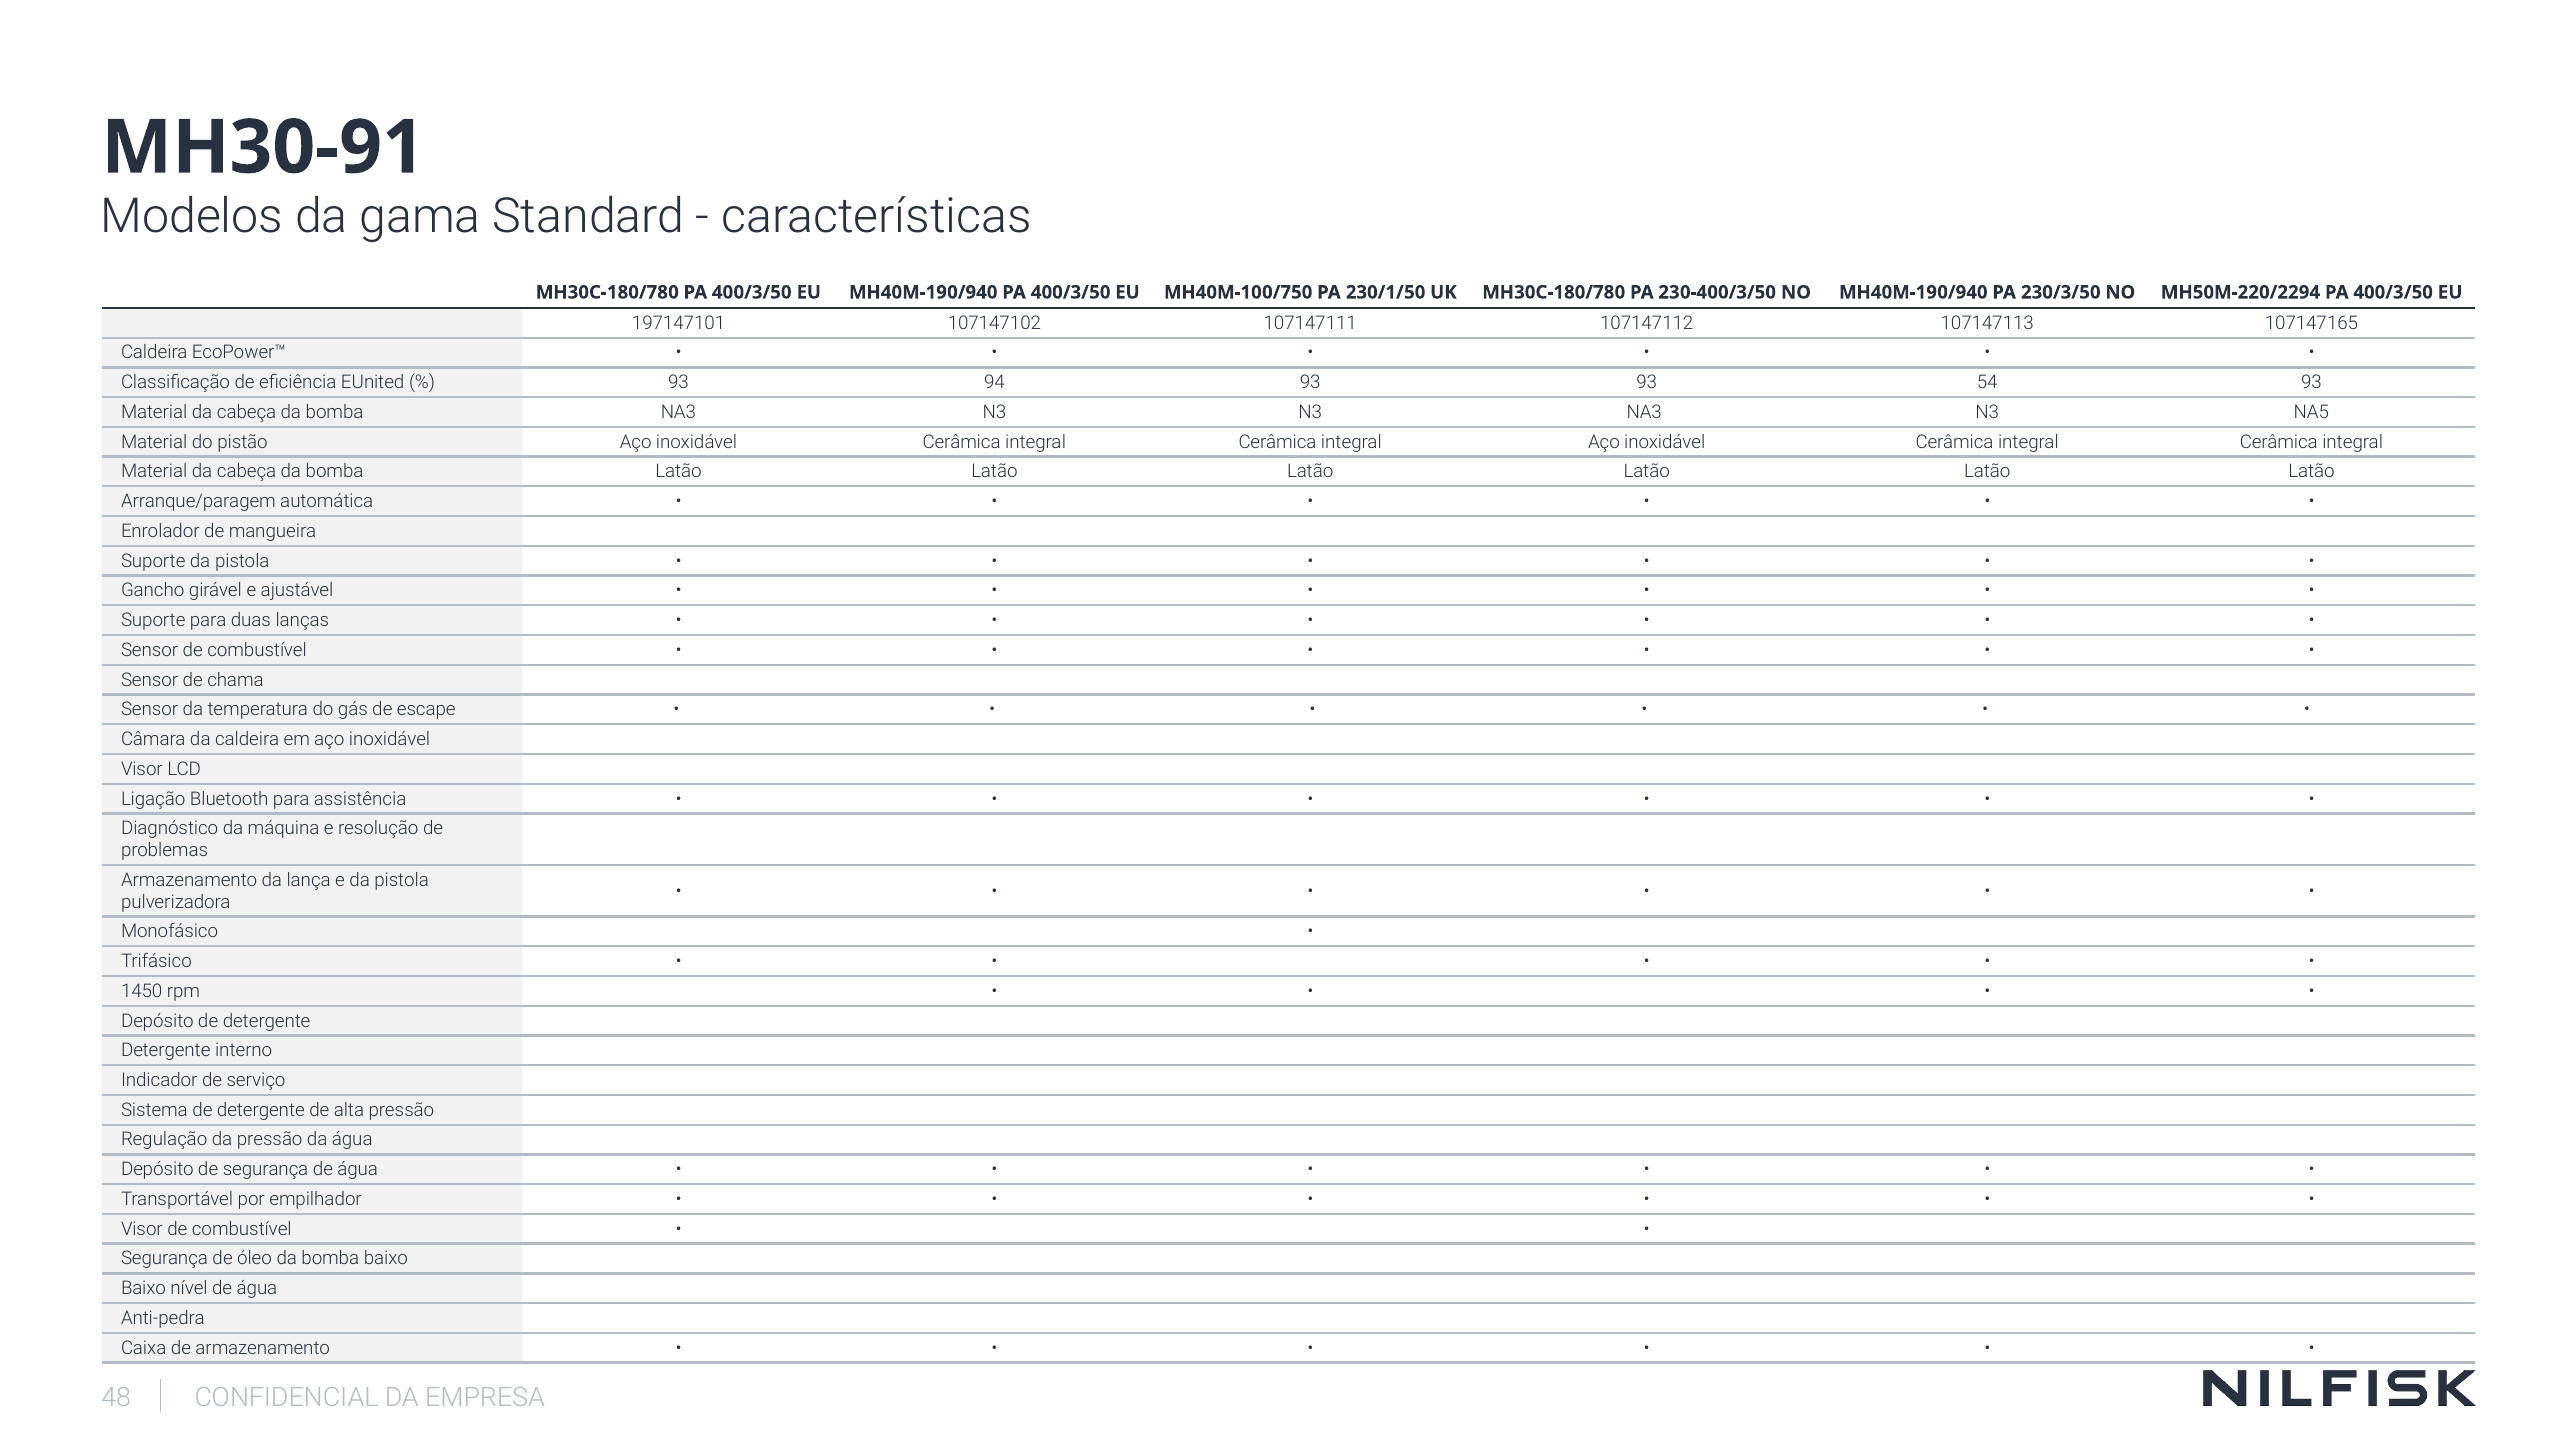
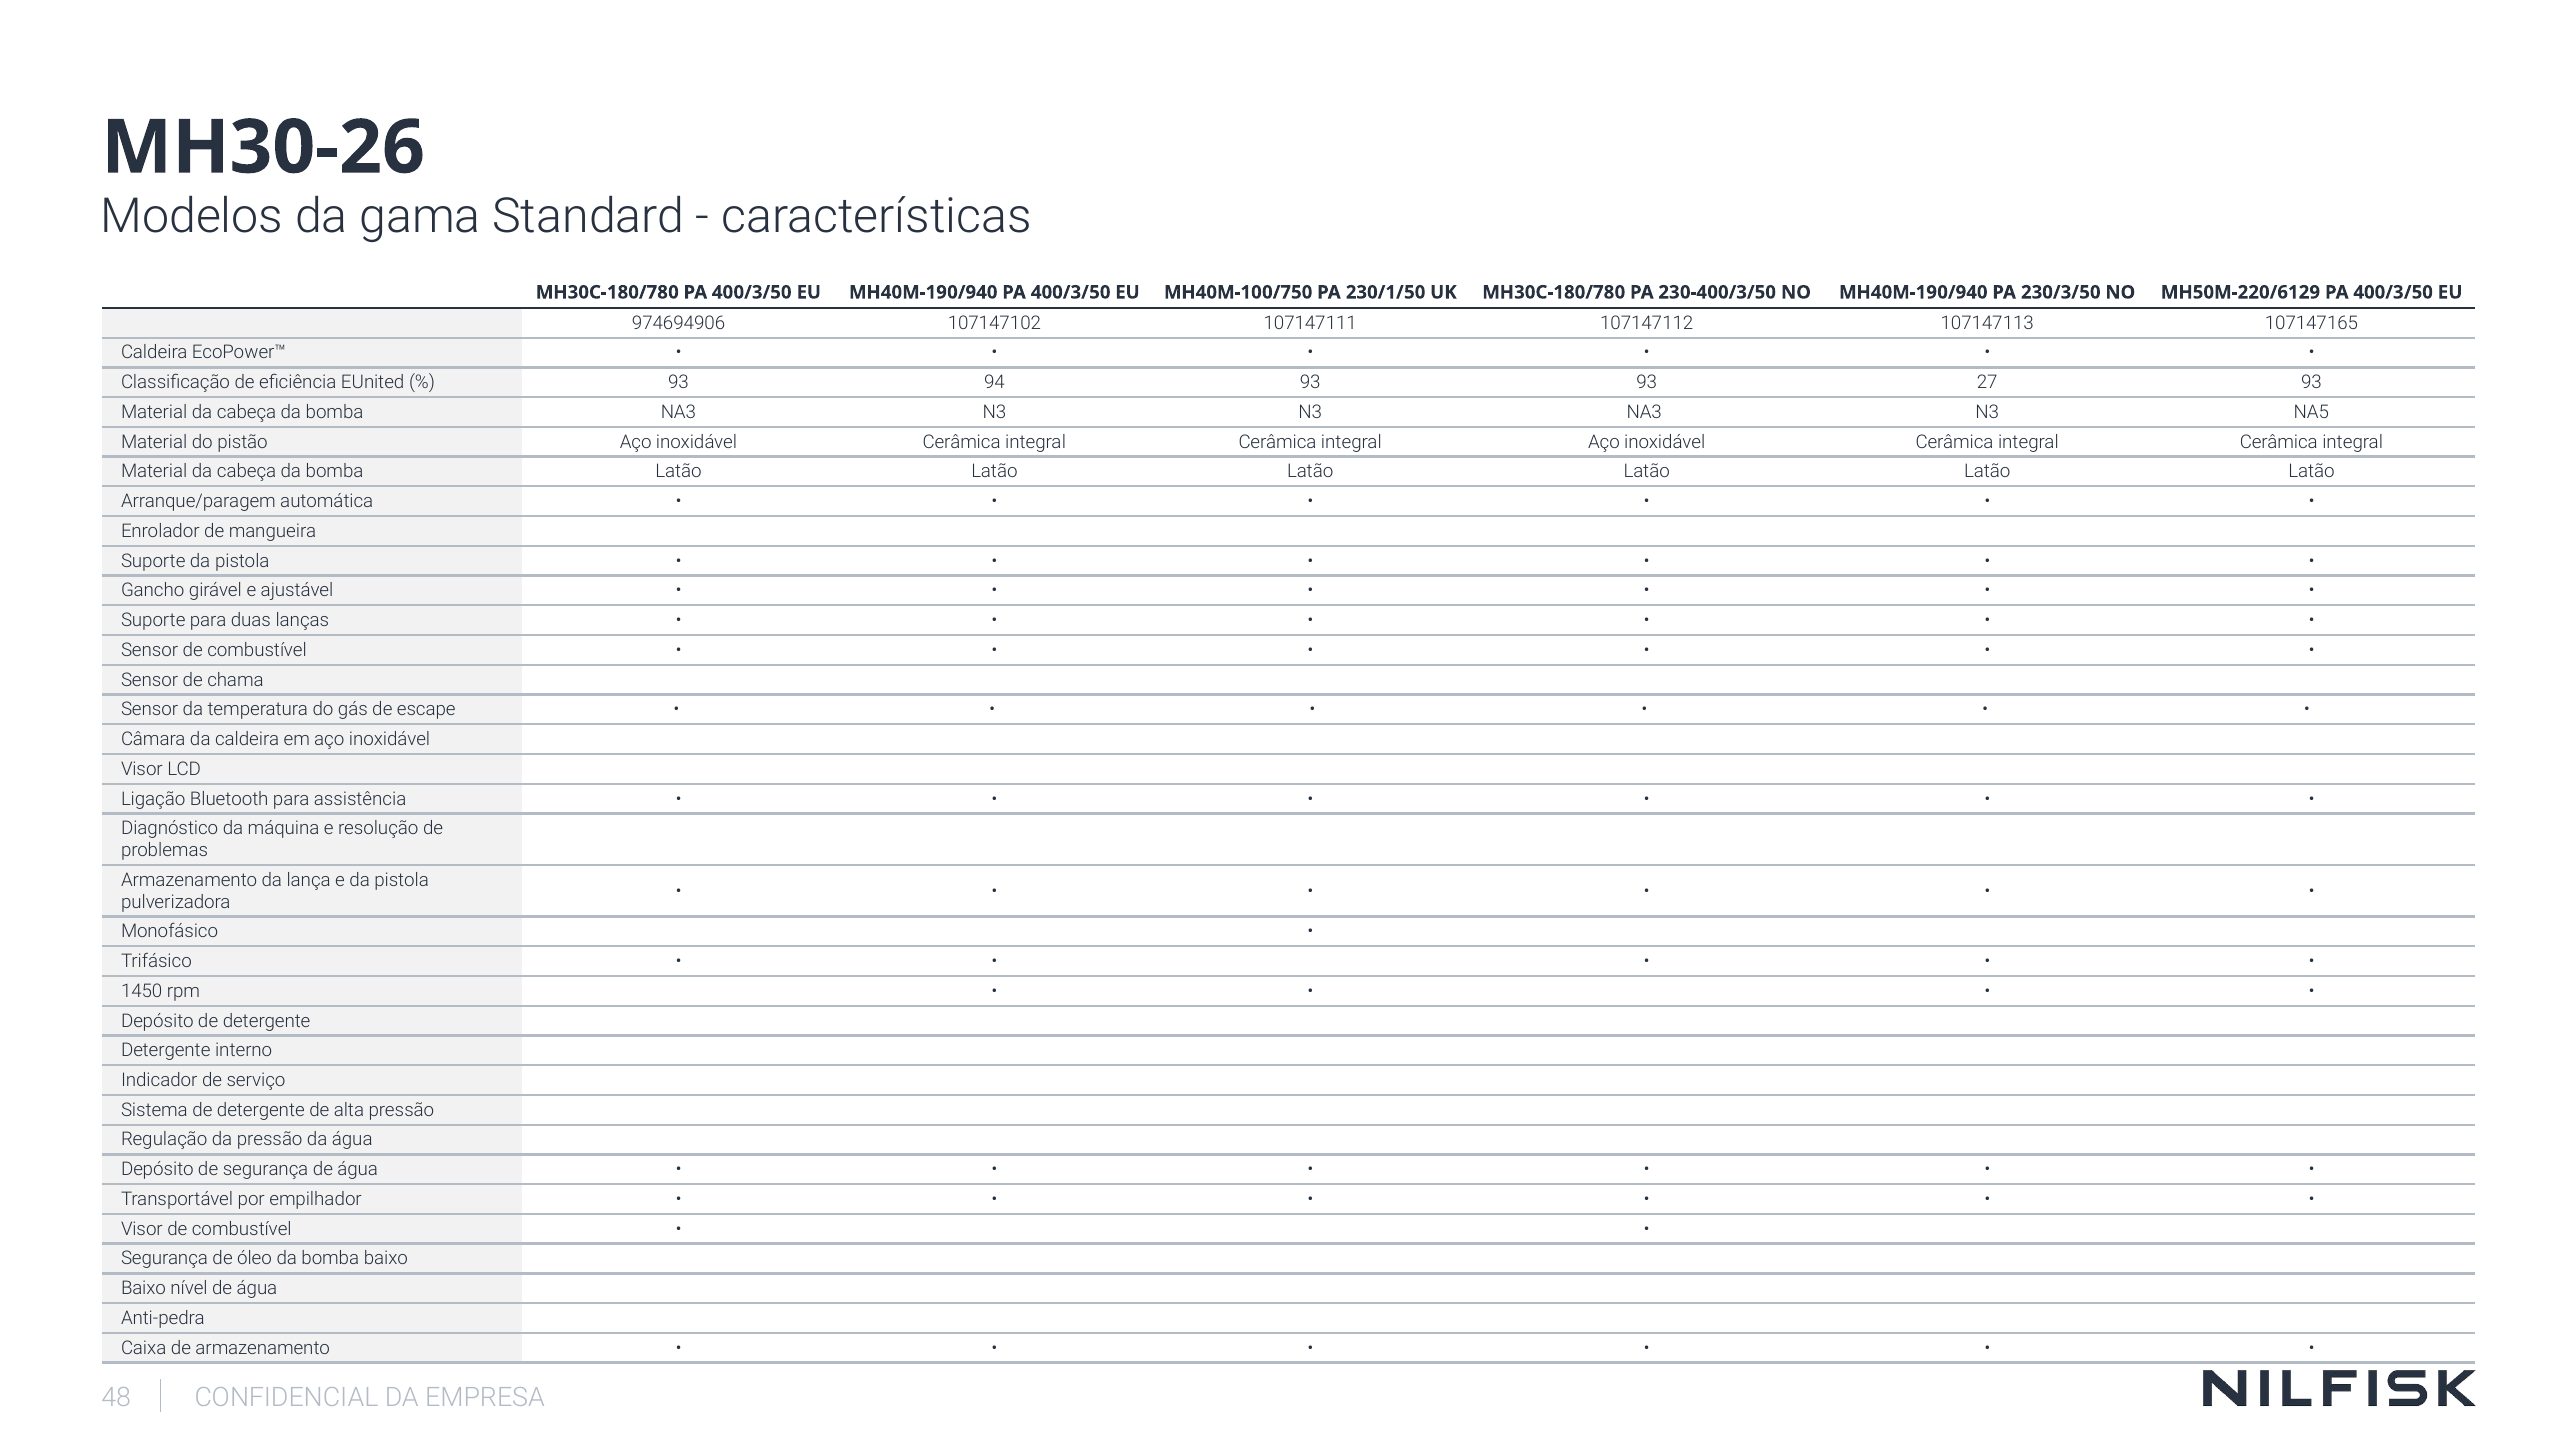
MH30-91: MH30-91 -> MH30-26 (263, 148)
MH50M-220/2294: MH50M-220/2294 -> MH50M-220/6129 (2240, 292)
197147101: 197147101 -> 974694906 (679, 323)
54: 54 -> 27 (1987, 382)
